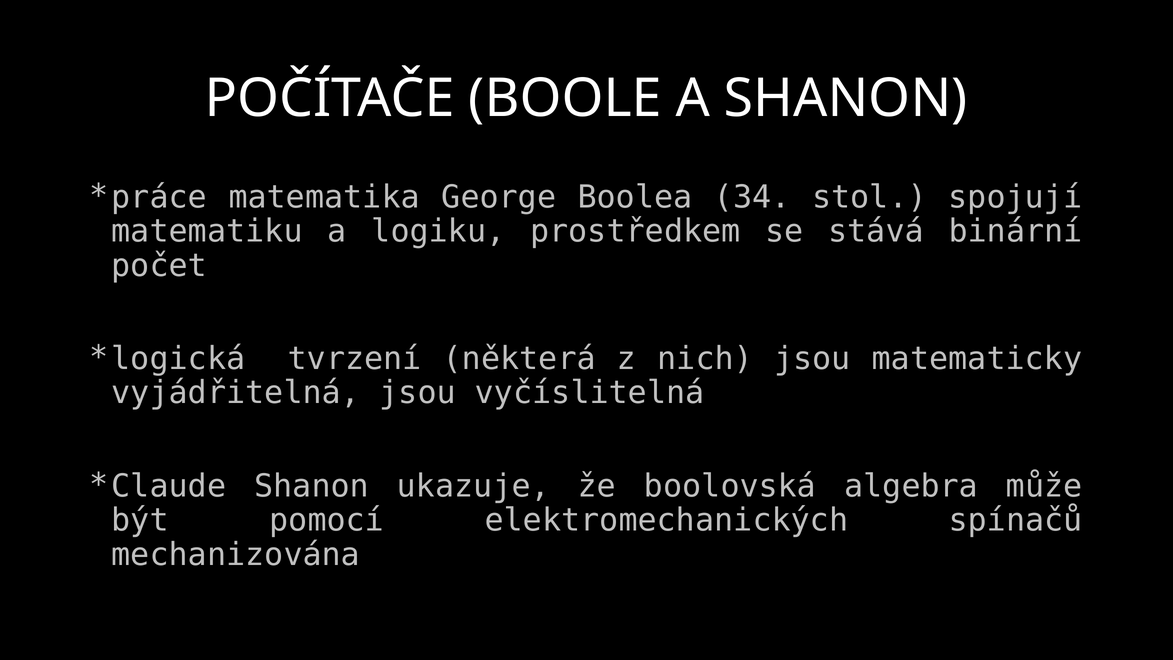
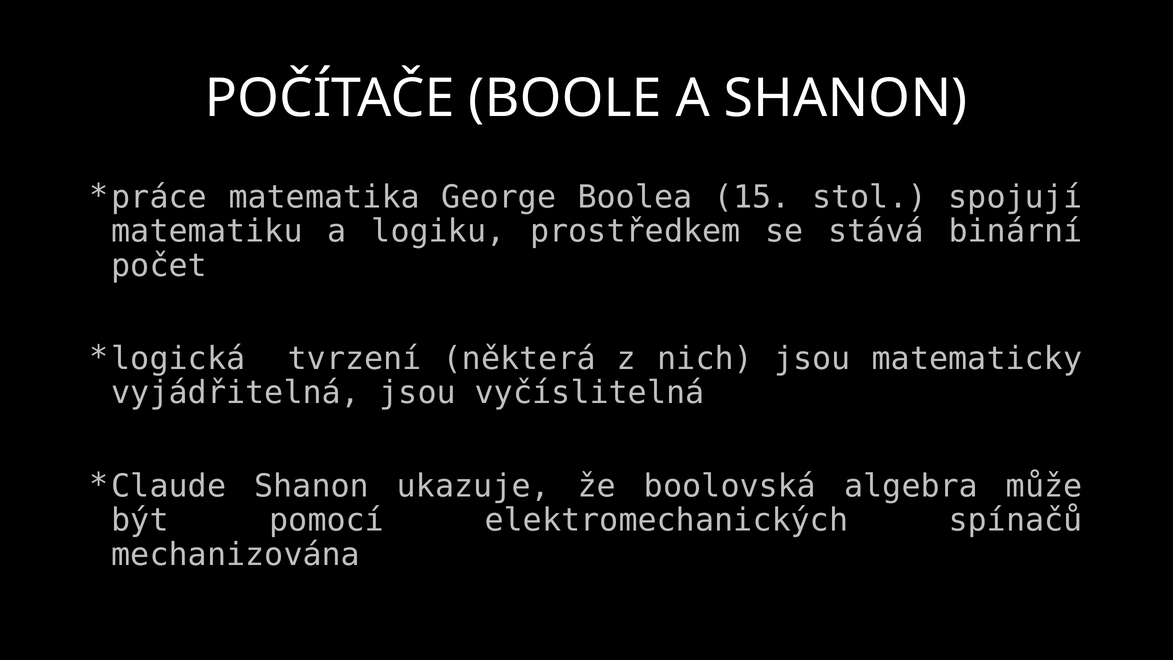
34: 34 -> 15 (752, 197)
